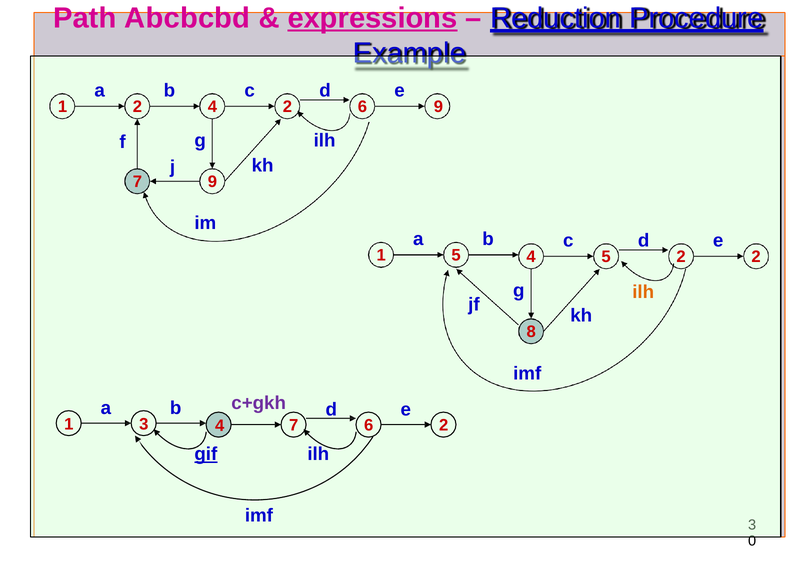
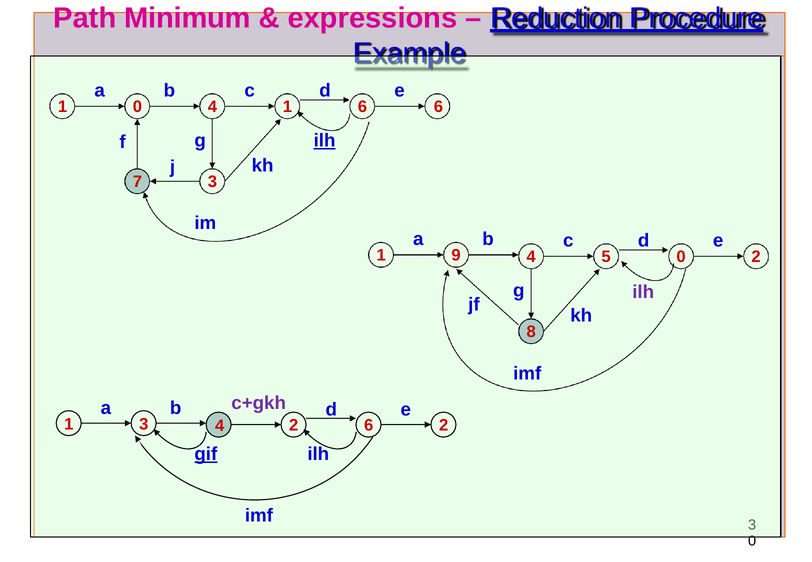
Abcbcbd: Abcbcbd -> Minimum (188, 18)
expressions underline: present -> none (372, 18)
1 2: 2 -> 0 (137, 107)
4 2: 2 -> 1 (287, 107)
6 9: 9 -> 6 (438, 107)
ilh underline: none -> present (325, 141)
7 9: 9 -> 3 (212, 182)
1 5: 5 -> 9 (456, 255)
5 2: 2 -> 0 (681, 257)
ilh colour: orange -> purple (643, 292)
3 7: 7 -> 2 (294, 426)
